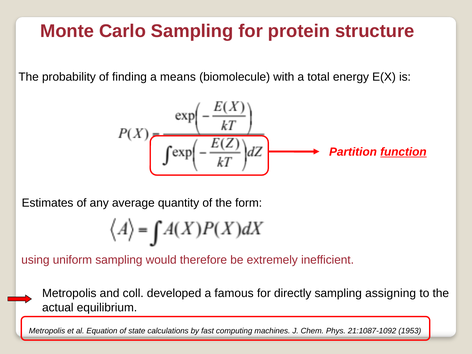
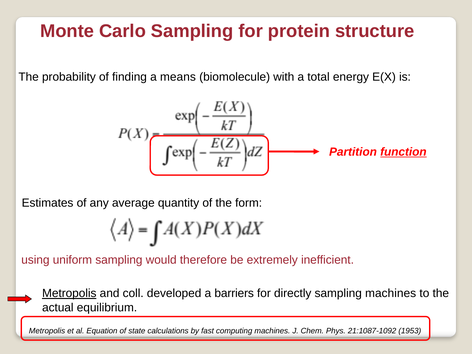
Metropolis underline: none -> present (69, 293)
famous: famous -> barriers (234, 293)
sampling assigning: assigning -> machines (391, 293)
